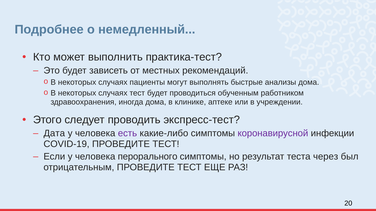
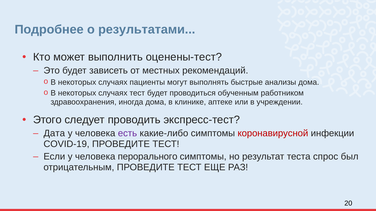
немедленный: немедленный -> результатами (147, 30)
практика-тест: практика-тест -> оценены-тест (184, 57)
коронавирусной colour: purple -> red (273, 134)
через: через -> спрос (326, 157)
